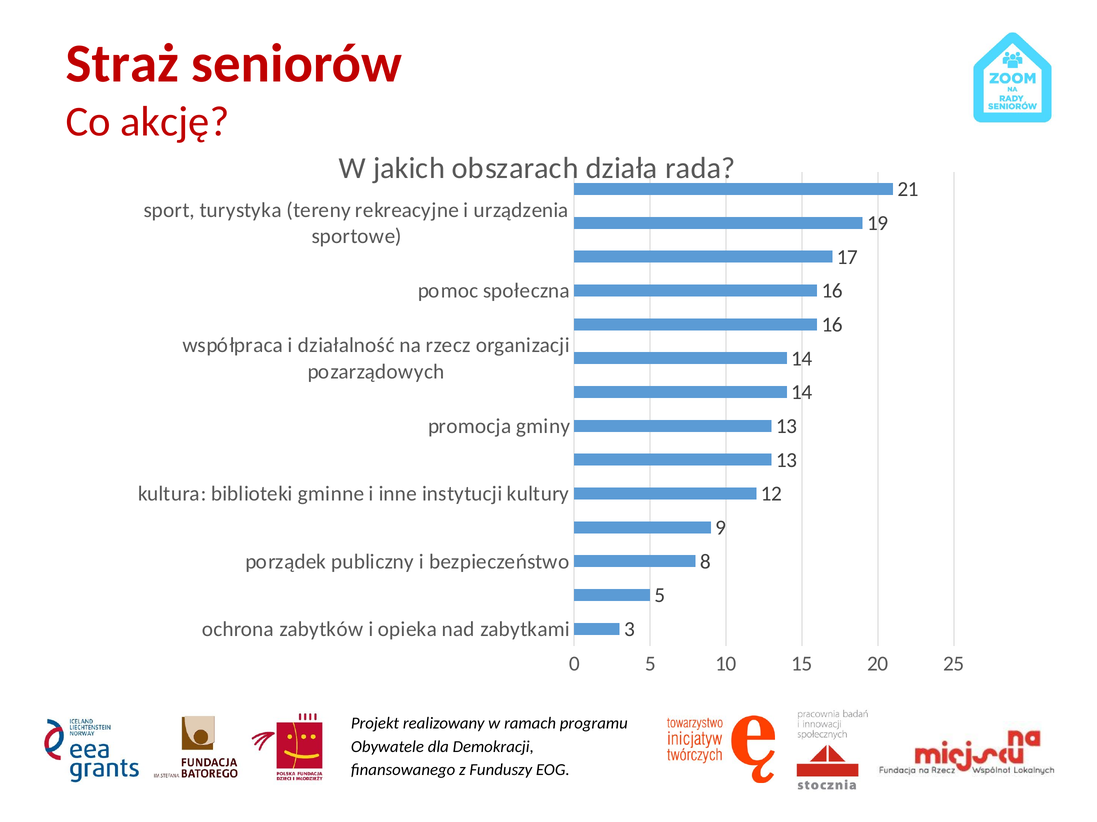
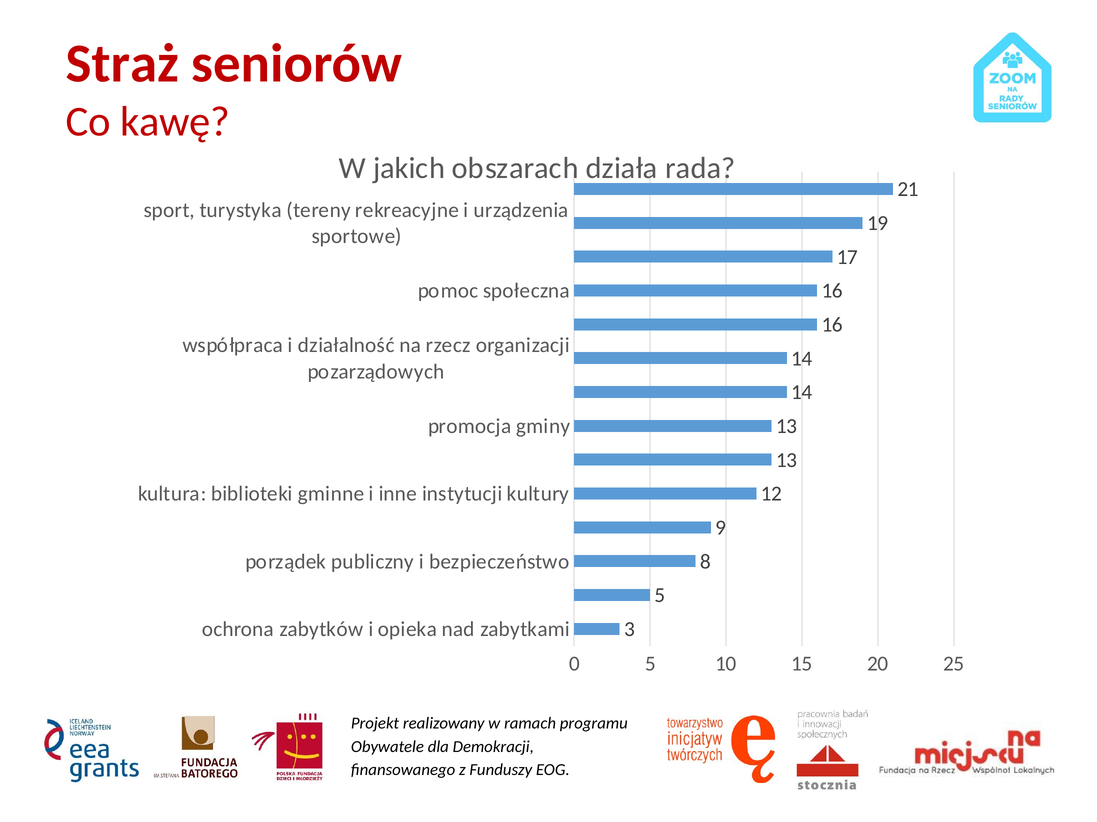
akcję: akcję -> kawę (175, 122)
